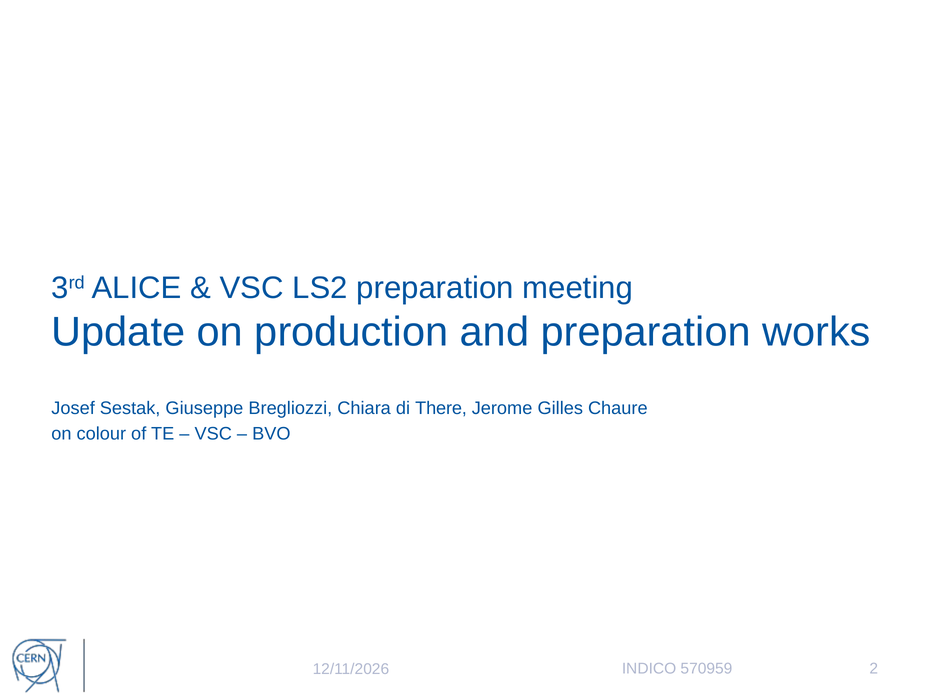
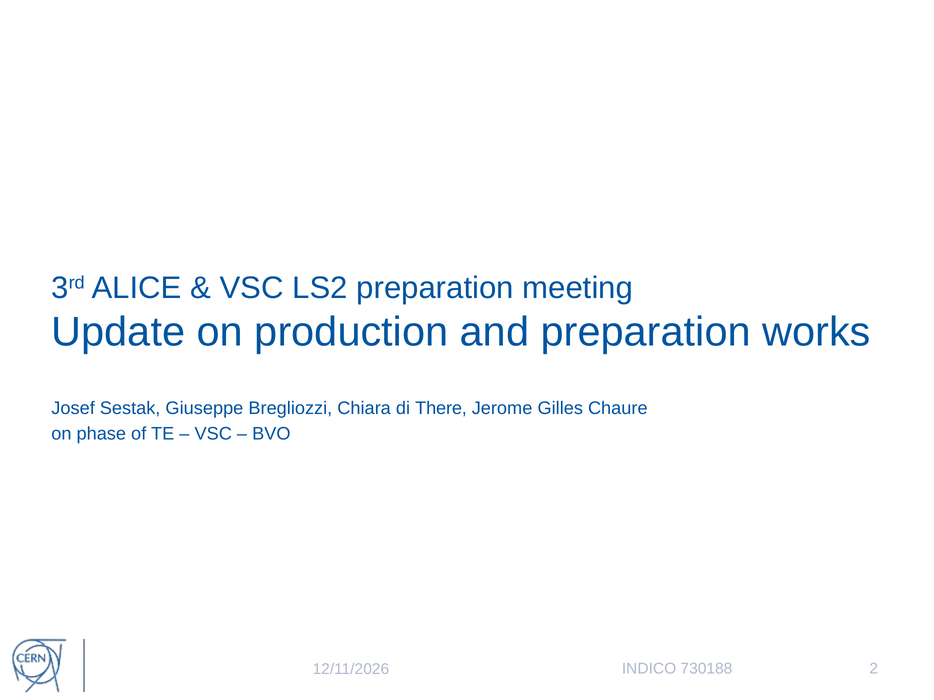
colour: colour -> phase (101, 434)
570959: 570959 -> 730188 (706, 669)
